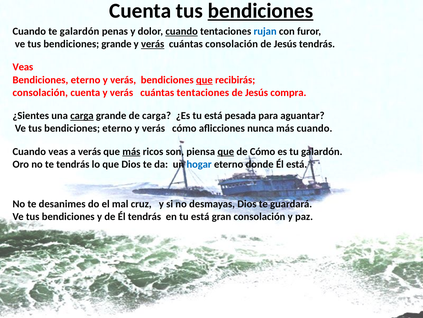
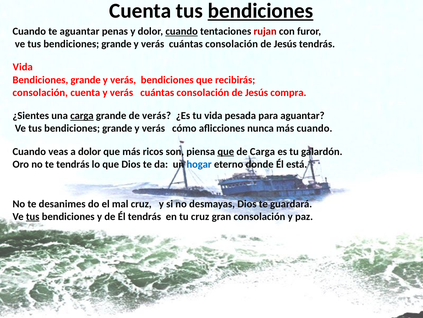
te galardón: galardón -> aguantar (80, 31)
rujan colour: blue -> red (265, 31)
verás underline: present -> none (153, 44)
Veas: Veas -> Vida (23, 67)
eterno: eterno -> grande (86, 80)
que underline: present -> none (204, 80)
tentaciones: tentaciones -> consolación (203, 92)
de carga: carga -> verás (157, 115)
¿Es tu está: está -> vida (213, 115)
eterno: eterno -> grande (117, 128)
a verás: verás -> dolor (90, 151)
más underline: present -> none (131, 151)
de Cómo: Cómo -> Carga (262, 151)
tus underline: none -> present (33, 216)
en tu está: está -> cruz (200, 216)
